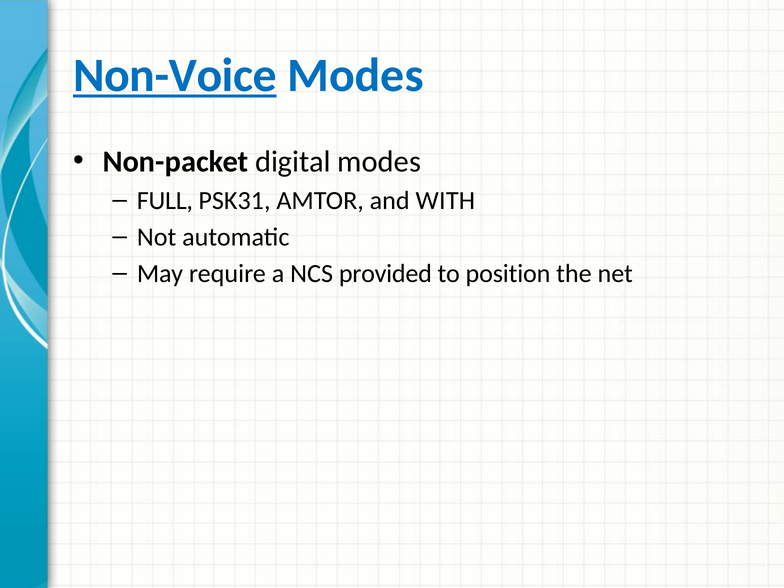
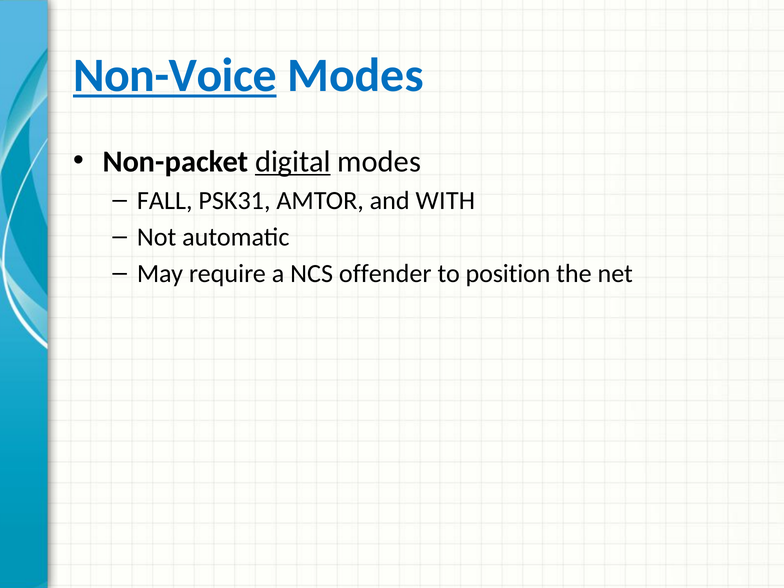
digital underline: none -> present (293, 162)
FULL: FULL -> FALL (165, 200)
provided: provided -> offender (385, 274)
